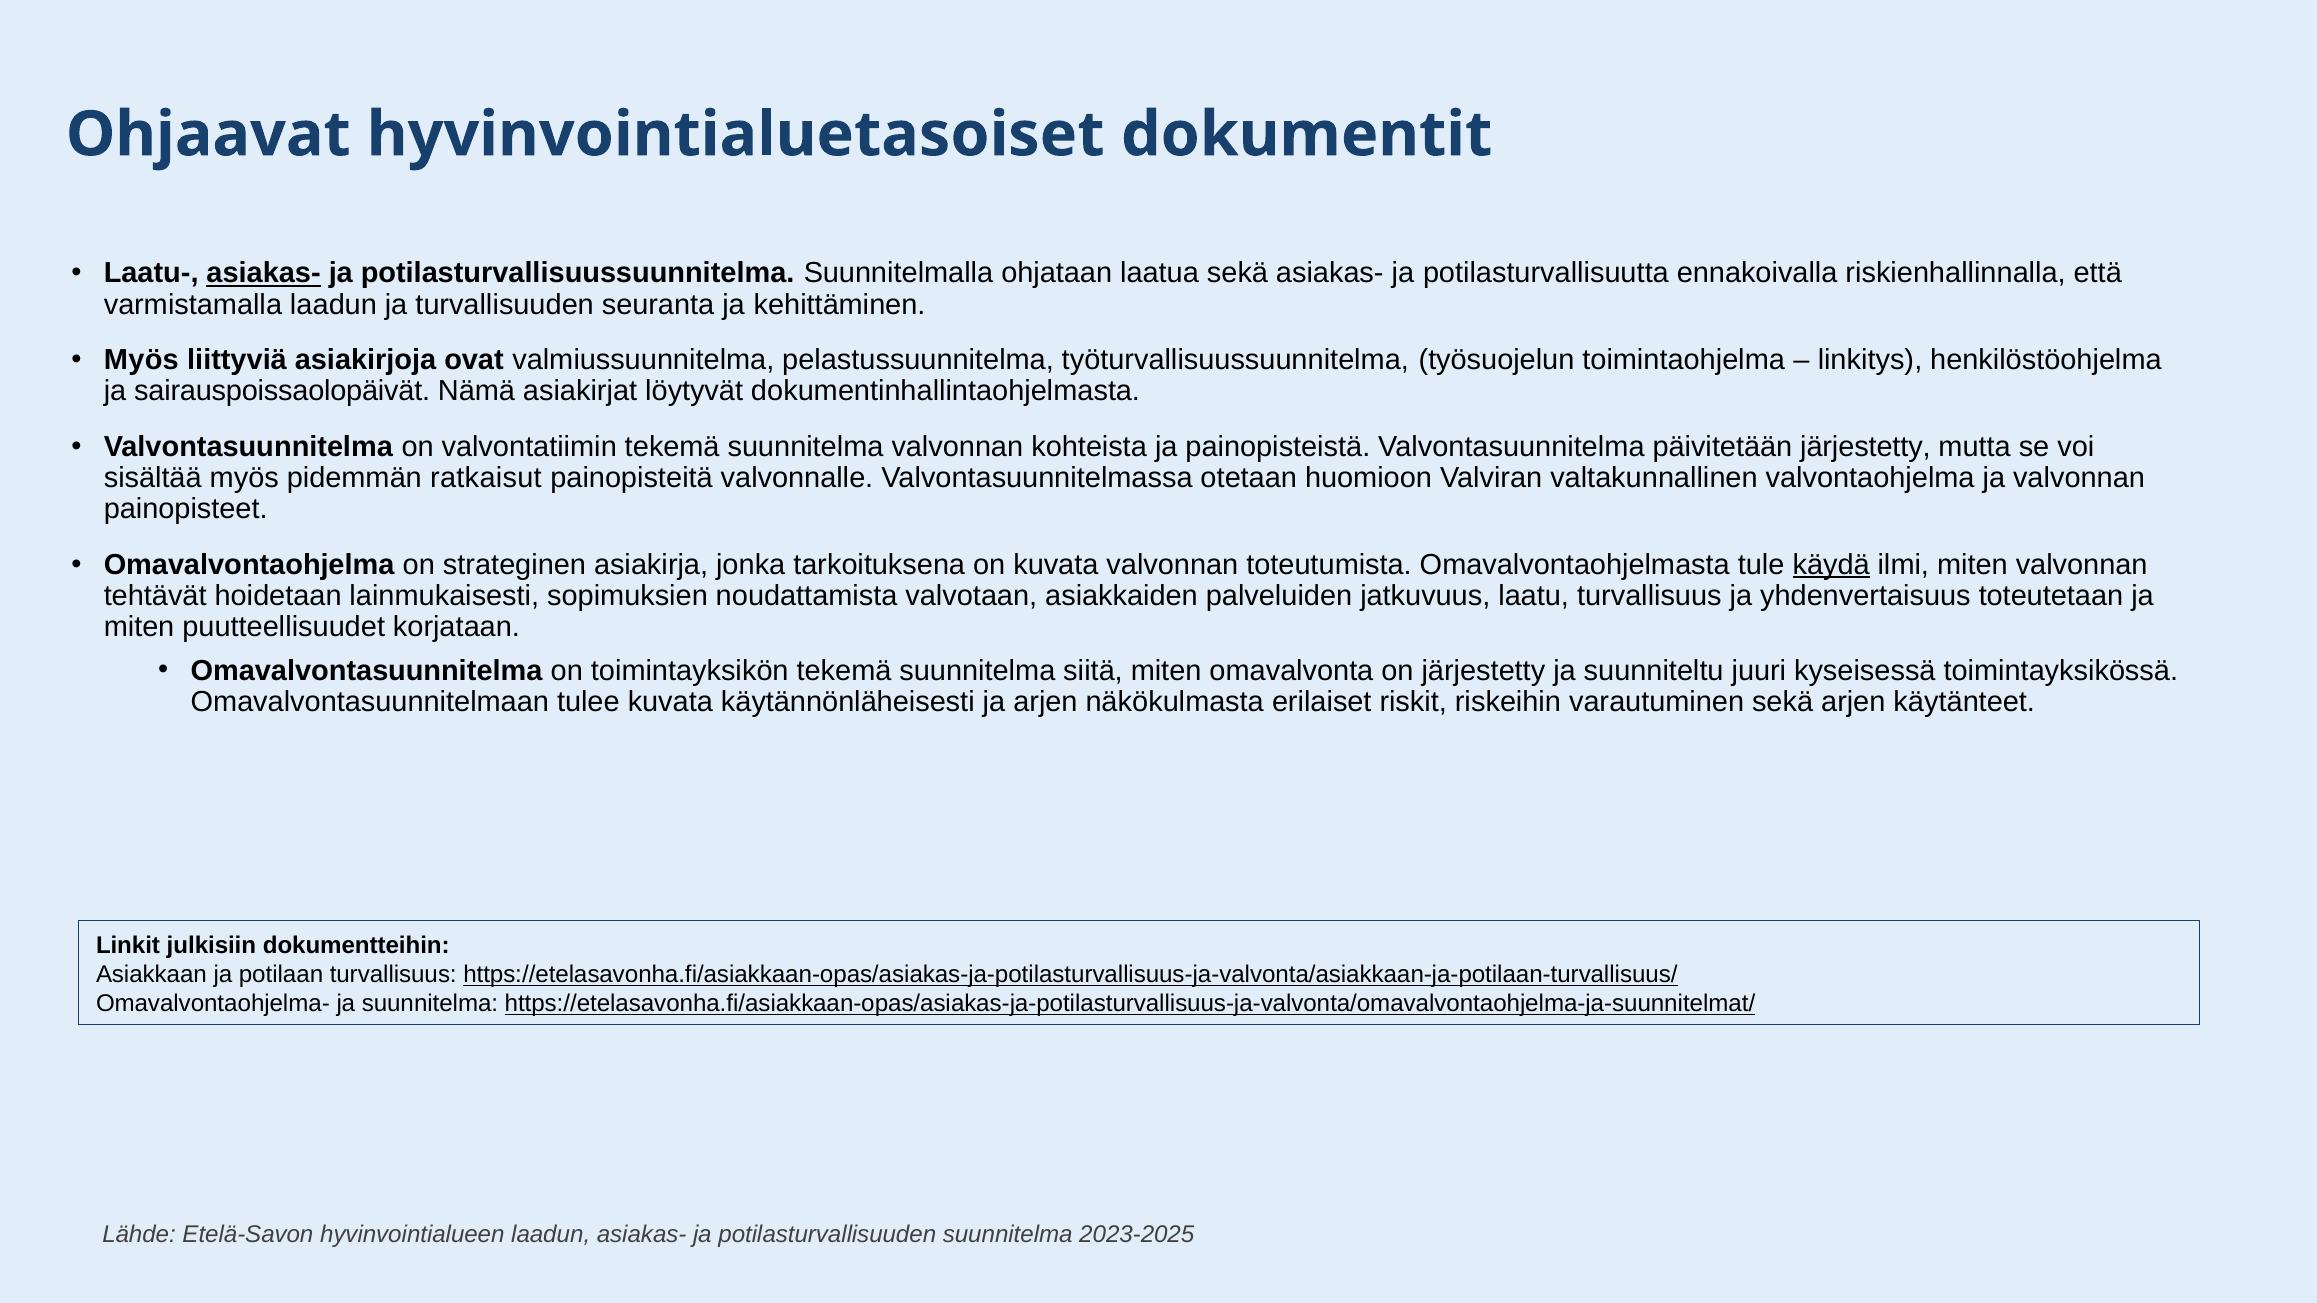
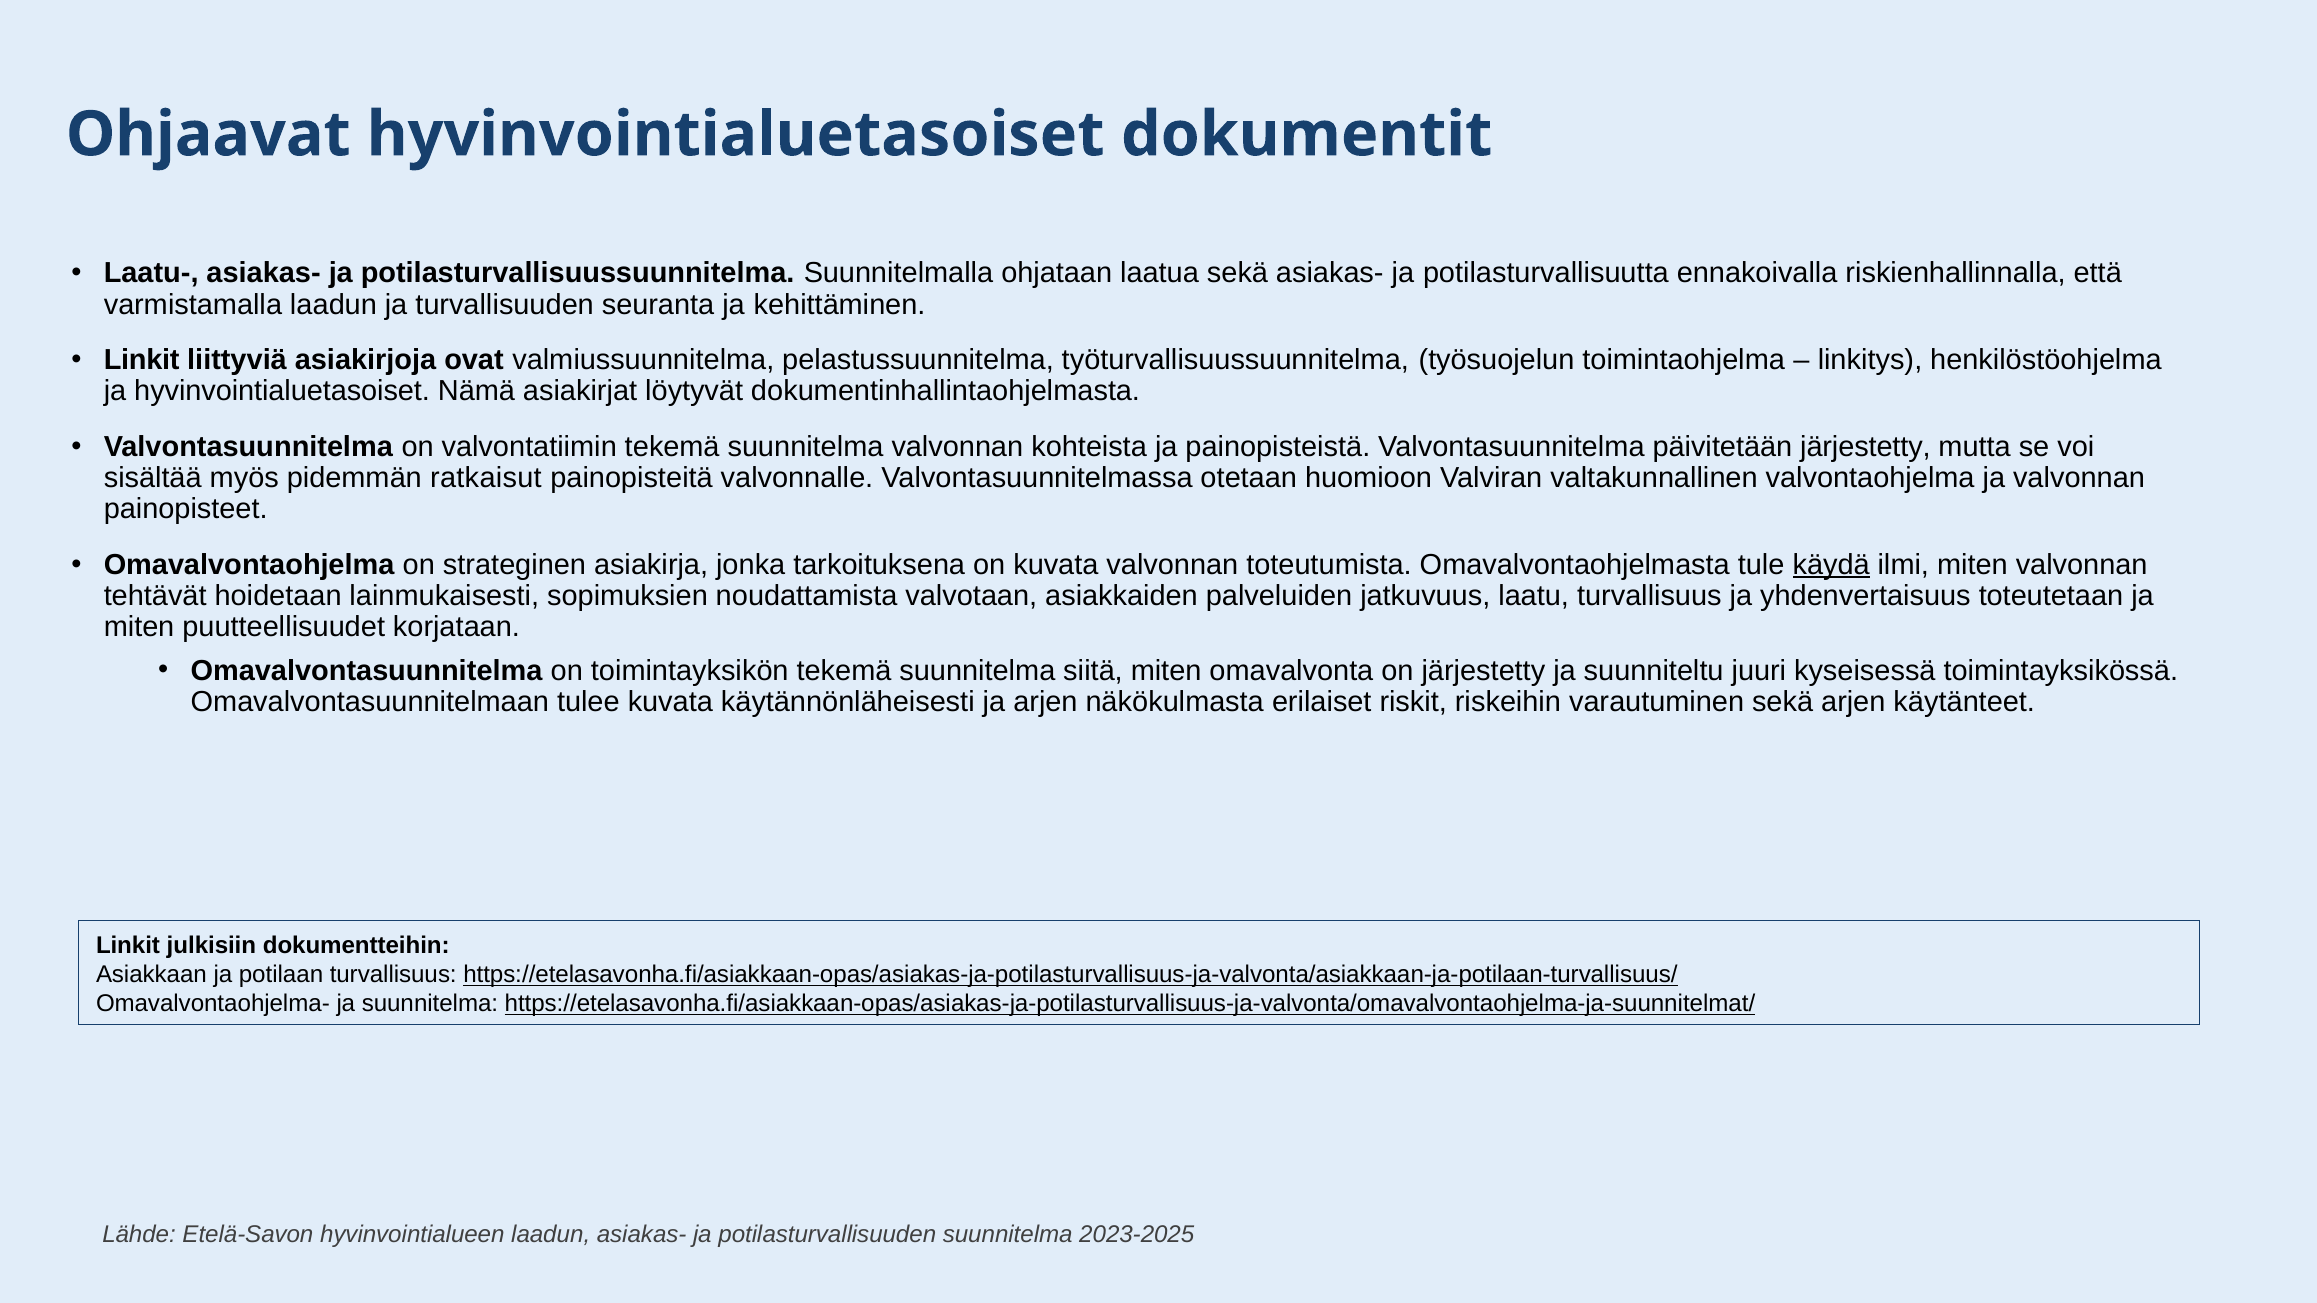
asiakas- underline: present -> none (264, 273)
Myös: Myös -> Linkit (142, 360)
ja sairauspoissaolopäivät: sairauspoissaolopäivät -> hyvinvointialuetasoiset (282, 391)
